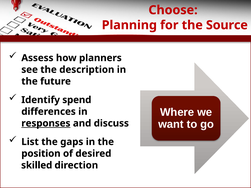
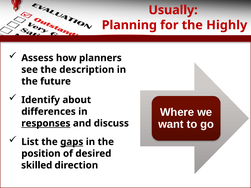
Choose: Choose -> Usually (173, 10)
Source: Source -> Highly (227, 25)
spend: spend -> about (77, 100)
gaps underline: none -> present (72, 142)
